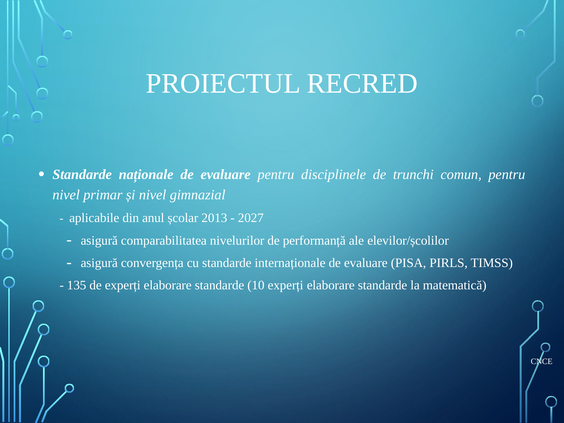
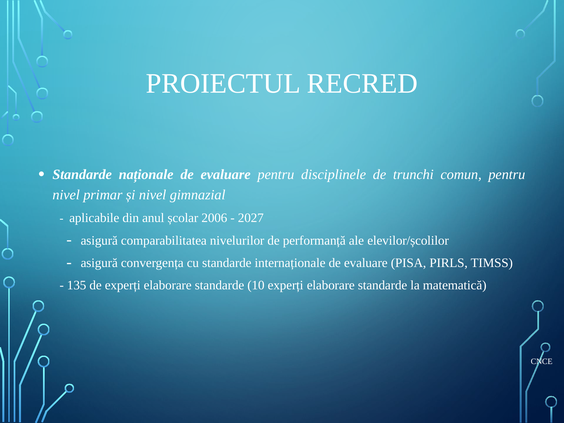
2013: 2013 -> 2006 (214, 218)
